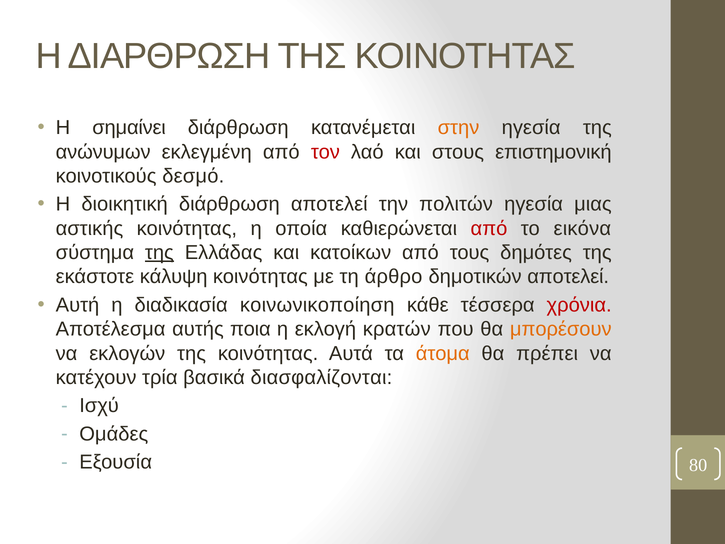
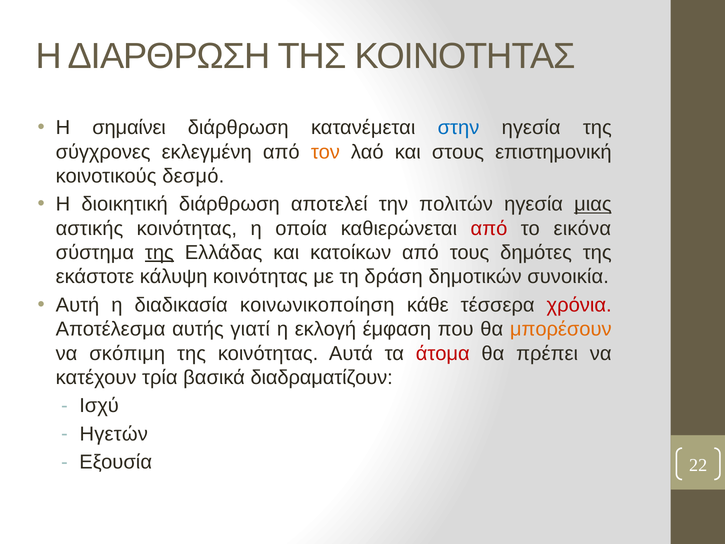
στην colour: orange -> blue (459, 128)
ανώνυμων: ανώνυμων -> σύγχρονες (103, 152)
τον colour: red -> orange (325, 152)
μιας underline: none -> present (593, 204)
άρθρο: άρθρο -> δράση (394, 277)
δημοτικών αποτελεί: αποτελεί -> συνοικία (568, 277)
ποια: ποια -> γιατί (250, 329)
κρατών: κρατών -> έμφαση (397, 329)
εκλογών: εκλογών -> σκόπιμη (127, 353)
άτομα colour: orange -> red (443, 353)
διασφαλίζονται: διασφαλίζονται -> διαδραματίζουν (322, 377)
Ομάδες: Ομάδες -> Ηγετών (114, 434)
80: 80 -> 22 (698, 465)
